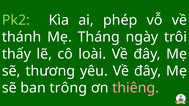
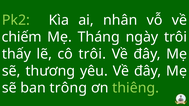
phép: phép -> nhân (120, 20)
thánh: thánh -> chiếm (22, 37)
cô loài: loài -> trôi (92, 54)
thiêng colour: pink -> light green (136, 88)
